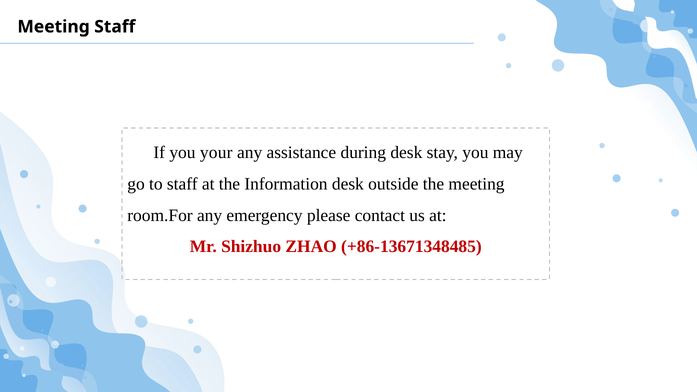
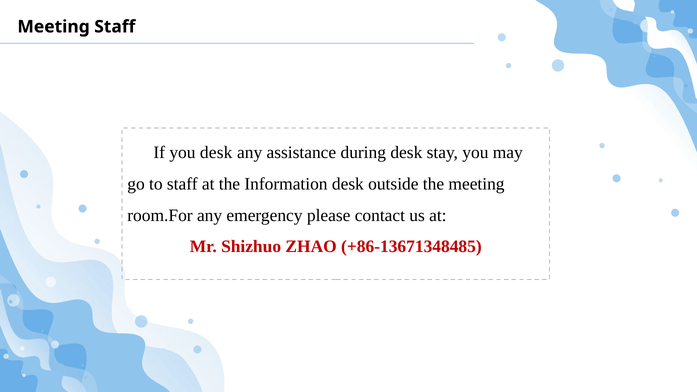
you your: your -> desk (216, 153)
